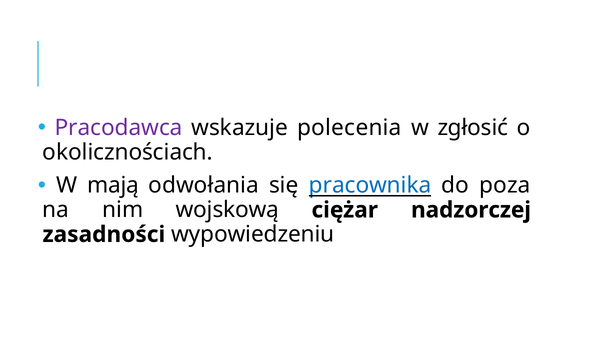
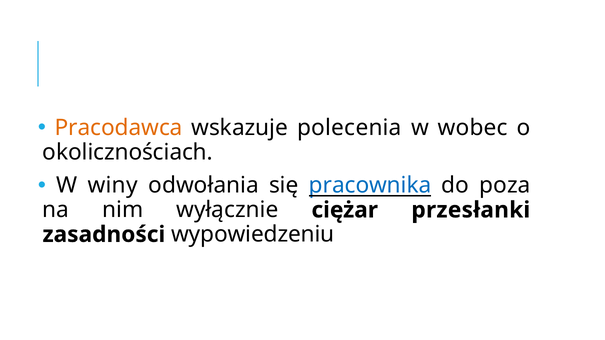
Pracodawca colour: purple -> orange (119, 128)
zgłosić: zgłosić -> wobec (473, 128)
mają: mają -> winy (113, 186)
wojskową: wojskową -> wyłącznie (227, 210)
nadzorczej: nadzorczej -> przesłanki (471, 210)
